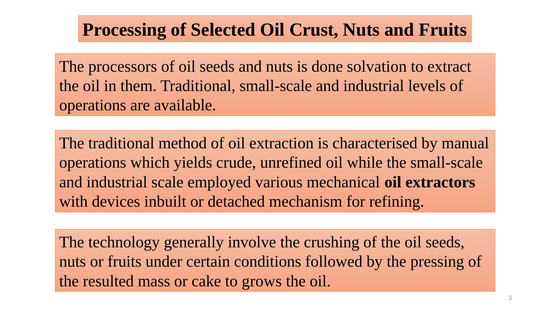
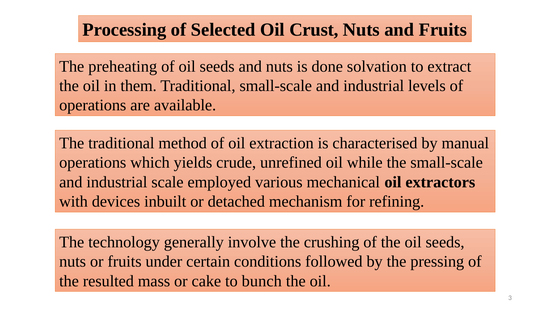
processors: processors -> preheating (123, 66)
grows: grows -> bunch (262, 281)
